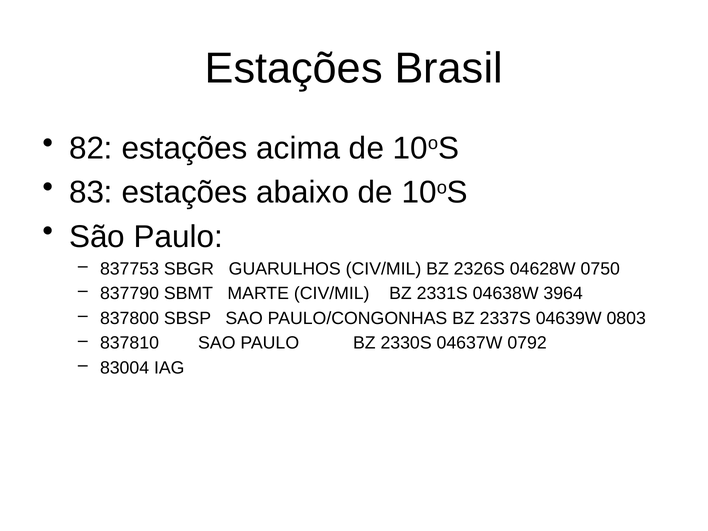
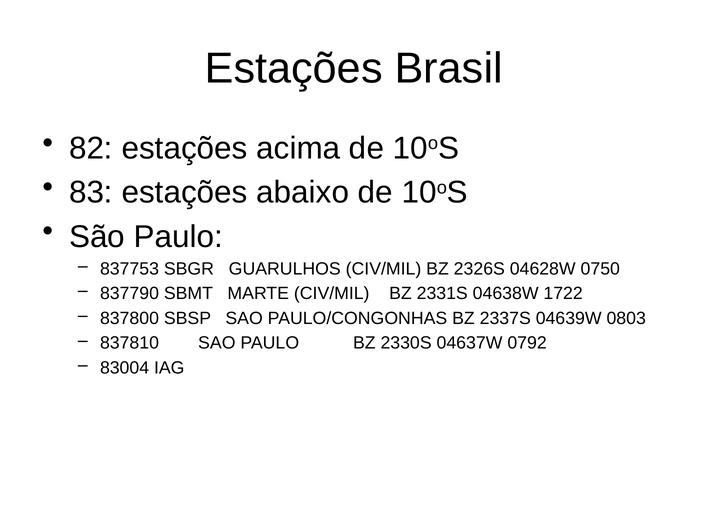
3964: 3964 -> 1722 (563, 294)
